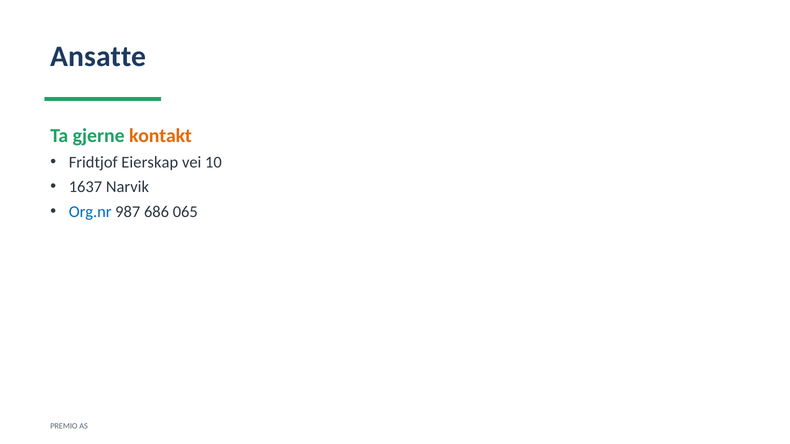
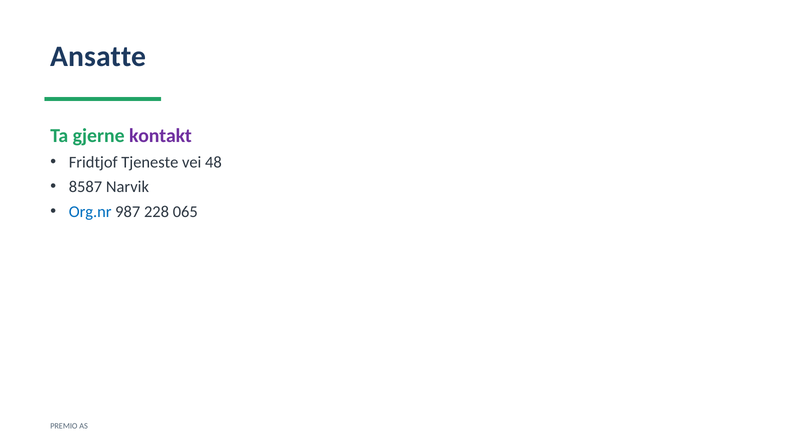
kontakt colour: orange -> purple (160, 136)
Eierskap: Eierskap -> Tjeneste (150, 162)
10: 10 -> 48 (213, 162)
1637: 1637 -> 8587 (85, 187)
686: 686 -> 228 (157, 212)
